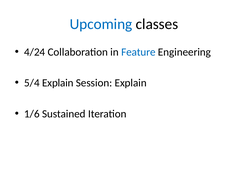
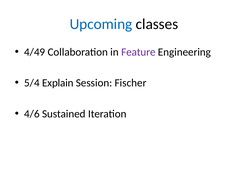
4/24: 4/24 -> 4/49 (35, 52)
Feature colour: blue -> purple (138, 52)
Session Explain: Explain -> Fischer (131, 83)
1/6: 1/6 -> 4/6 (32, 114)
